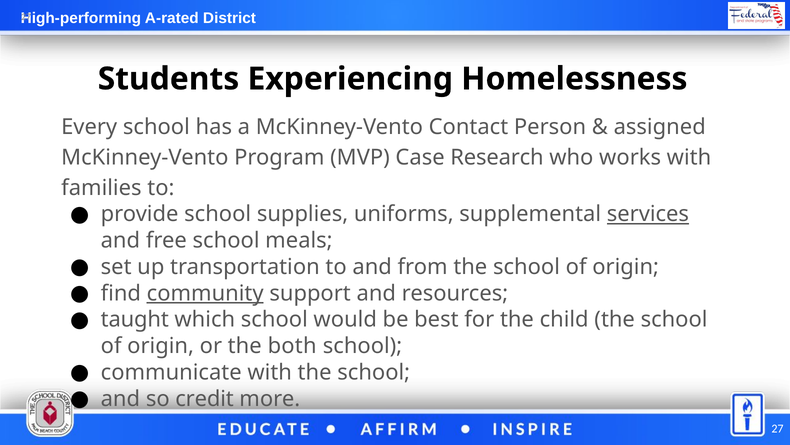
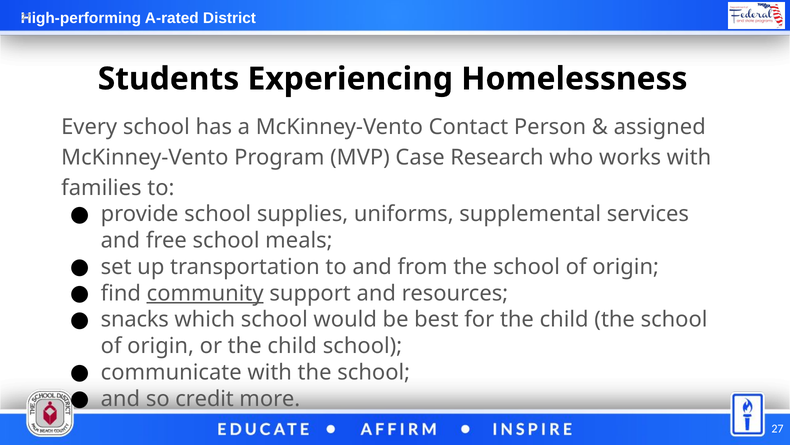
services underline: present -> none (648, 214)
taught: taught -> snacks (135, 319)
or the both: both -> child (292, 346)
